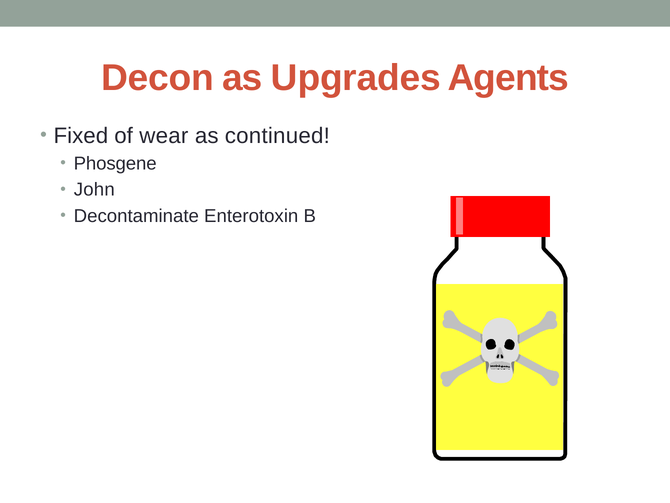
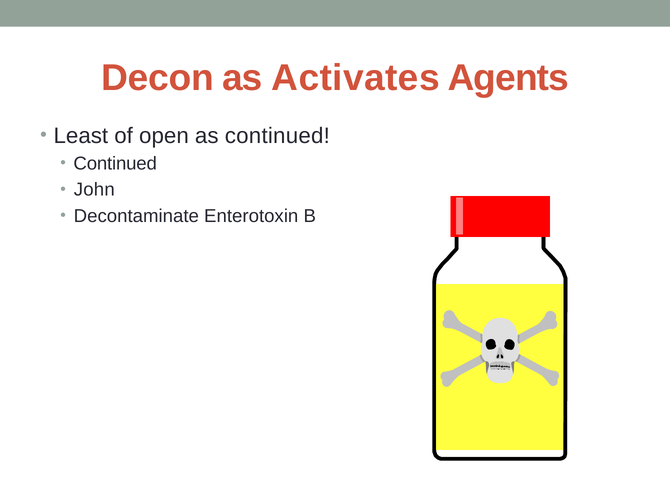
Upgrades: Upgrades -> Activates (356, 78)
Fixed: Fixed -> Least (81, 136)
wear: wear -> open (164, 136)
Phosgene: Phosgene -> Continued (115, 164)
